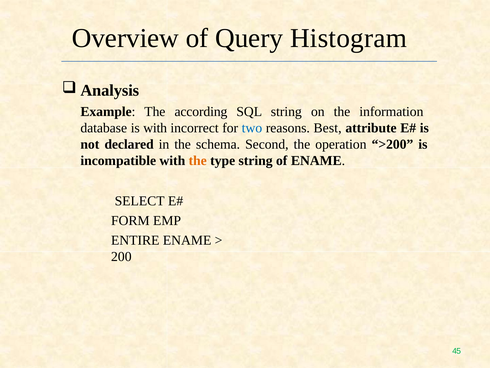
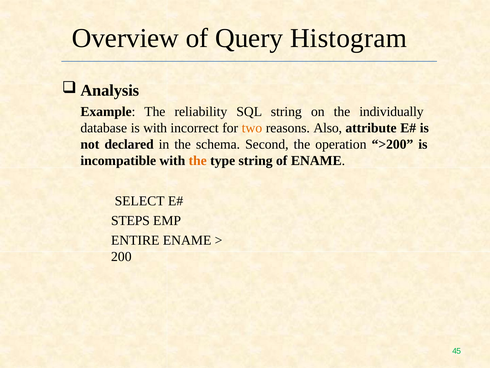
according: according -> reliability (201, 112)
information: information -> individually (391, 112)
two colour: blue -> orange (252, 128)
Best: Best -> Also (328, 128)
FORM: FORM -> STEPS (130, 220)
